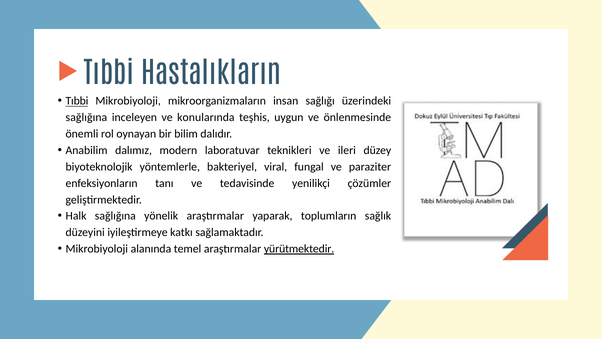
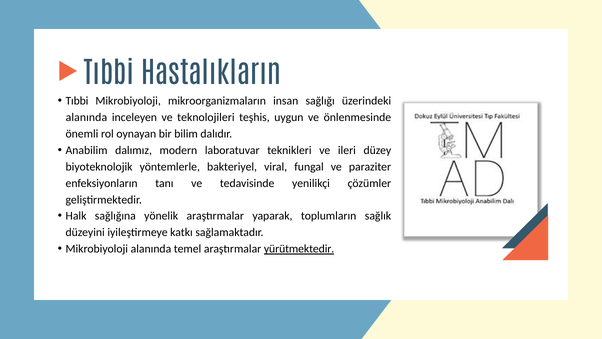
Tıbbi underline: present -> none (77, 101)
sağlığına: sağlığına -> alanında (86, 117)
konularında: konularında -> teknolojileri (206, 117)
